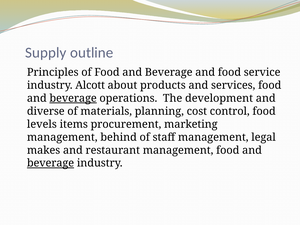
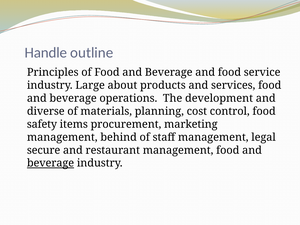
Supply: Supply -> Handle (46, 53)
Alcott: Alcott -> Large (90, 85)
beverage underline: present -> none (73, 98)
levels: levels -> safety (42, 124)
makes: makes -> secure (44, 150)
